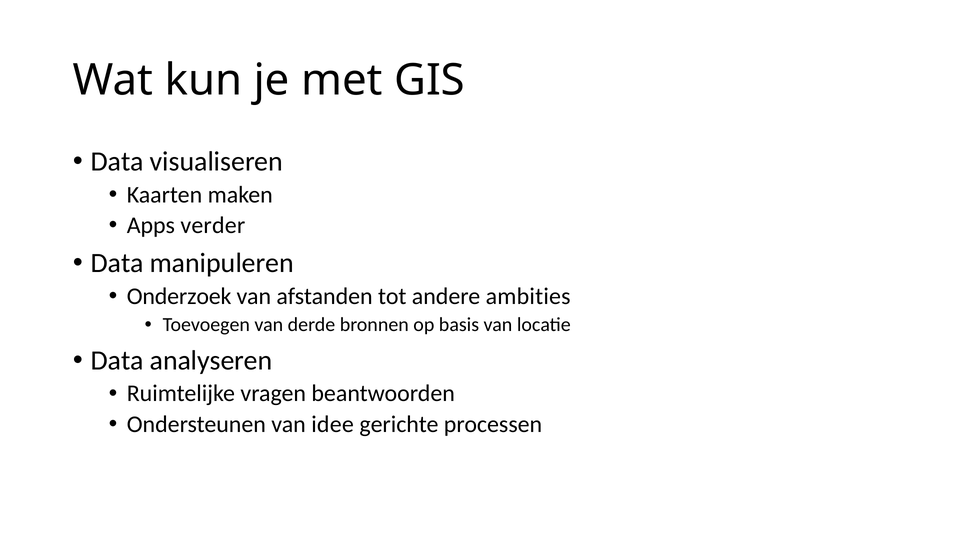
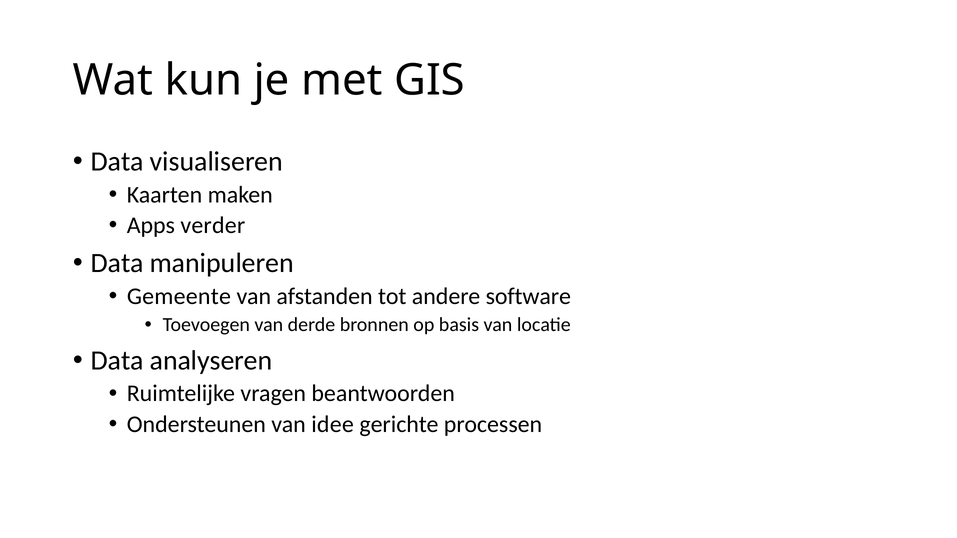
Onderzoek: Onderzoek -> Gemeente (179, 296)
ambities: ambities -> software (528, 296)
